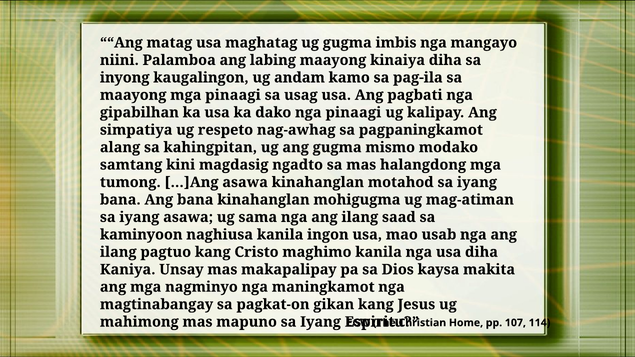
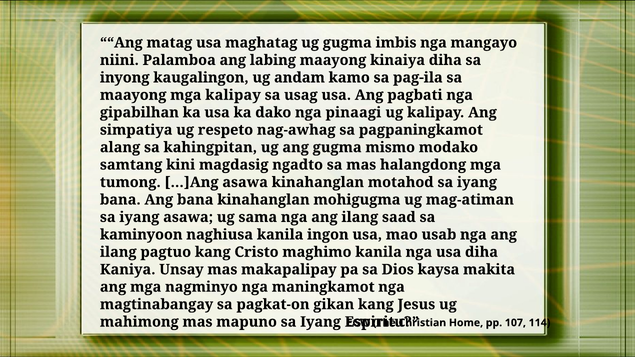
mga pinaagi: pinaagi -> kalipay (233, 95)
